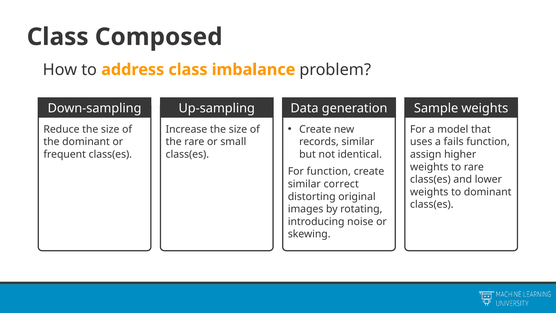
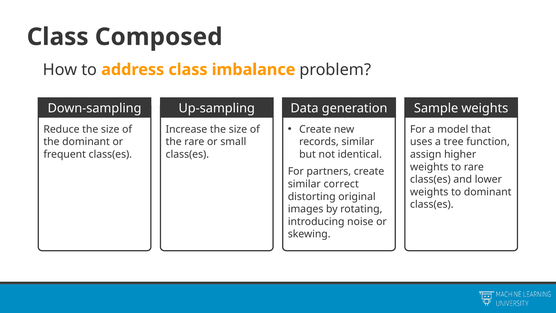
fails: fails -> tree (454, 142)
For function: function -> partners (329, 171)
